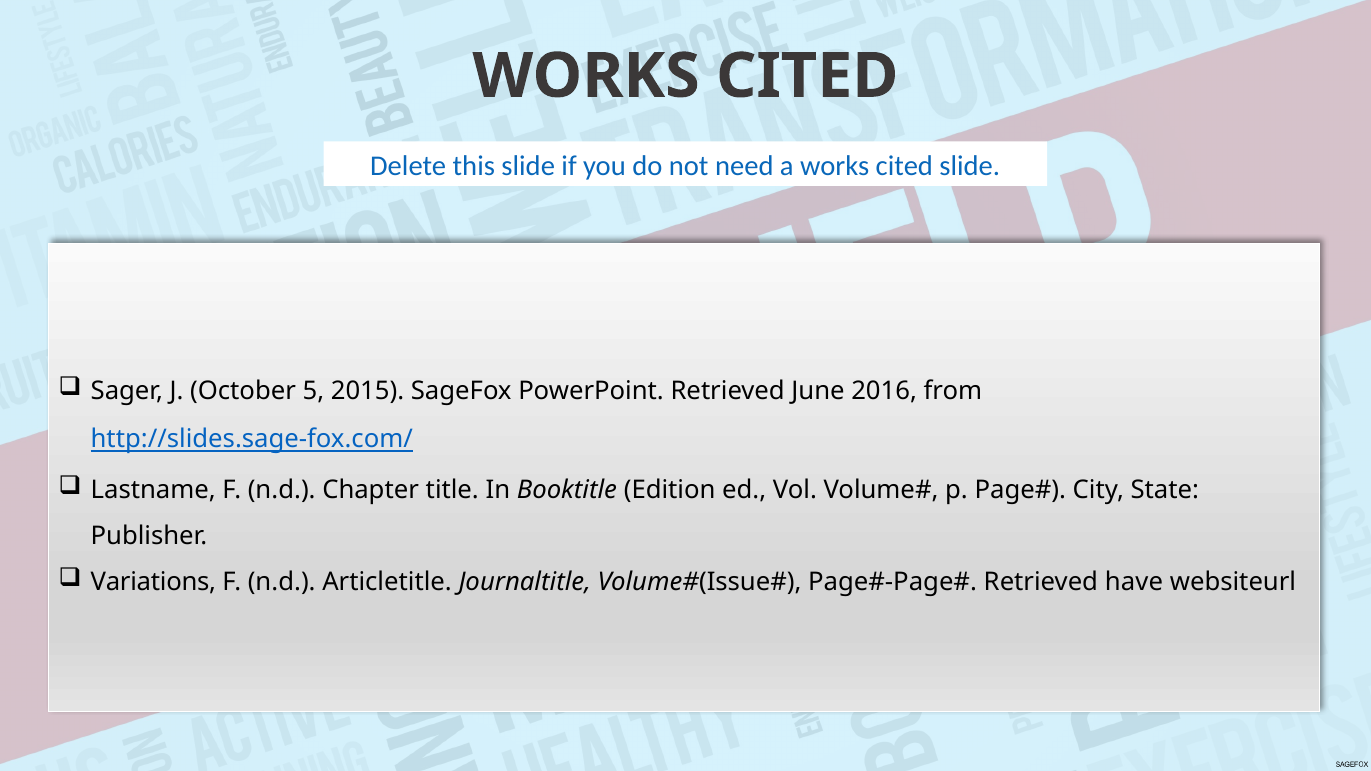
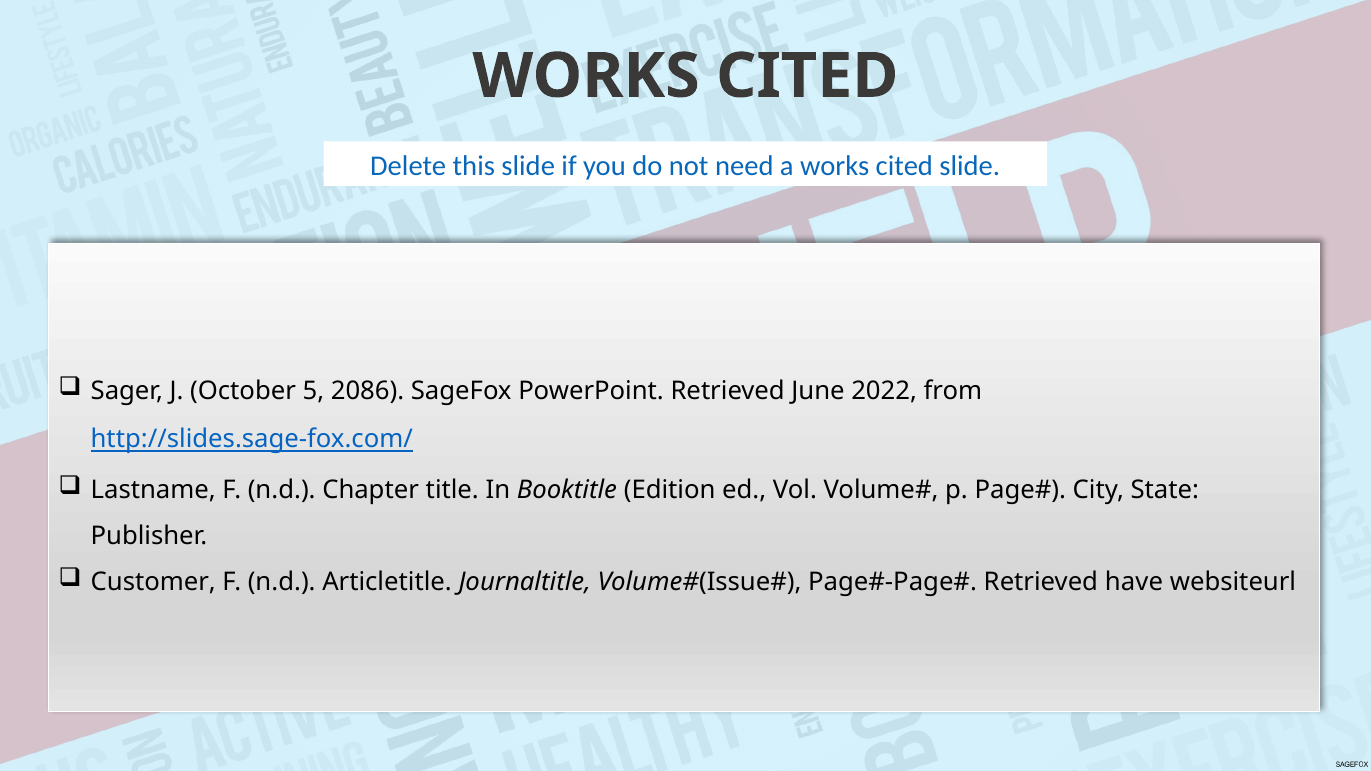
2015: 2015 -> 2086 (367, 391)
2016: 2016 -> 2022 (884, 391)
Variations: Variations -> Customer (153, 583)
